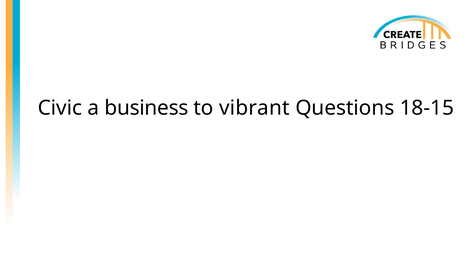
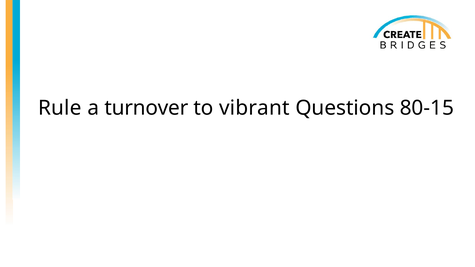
Civic: Civic -> Rule (60, 108)
business: business -> turnover (146, 108)
18-15: 18-15 -> 80-15 (427, 108)
